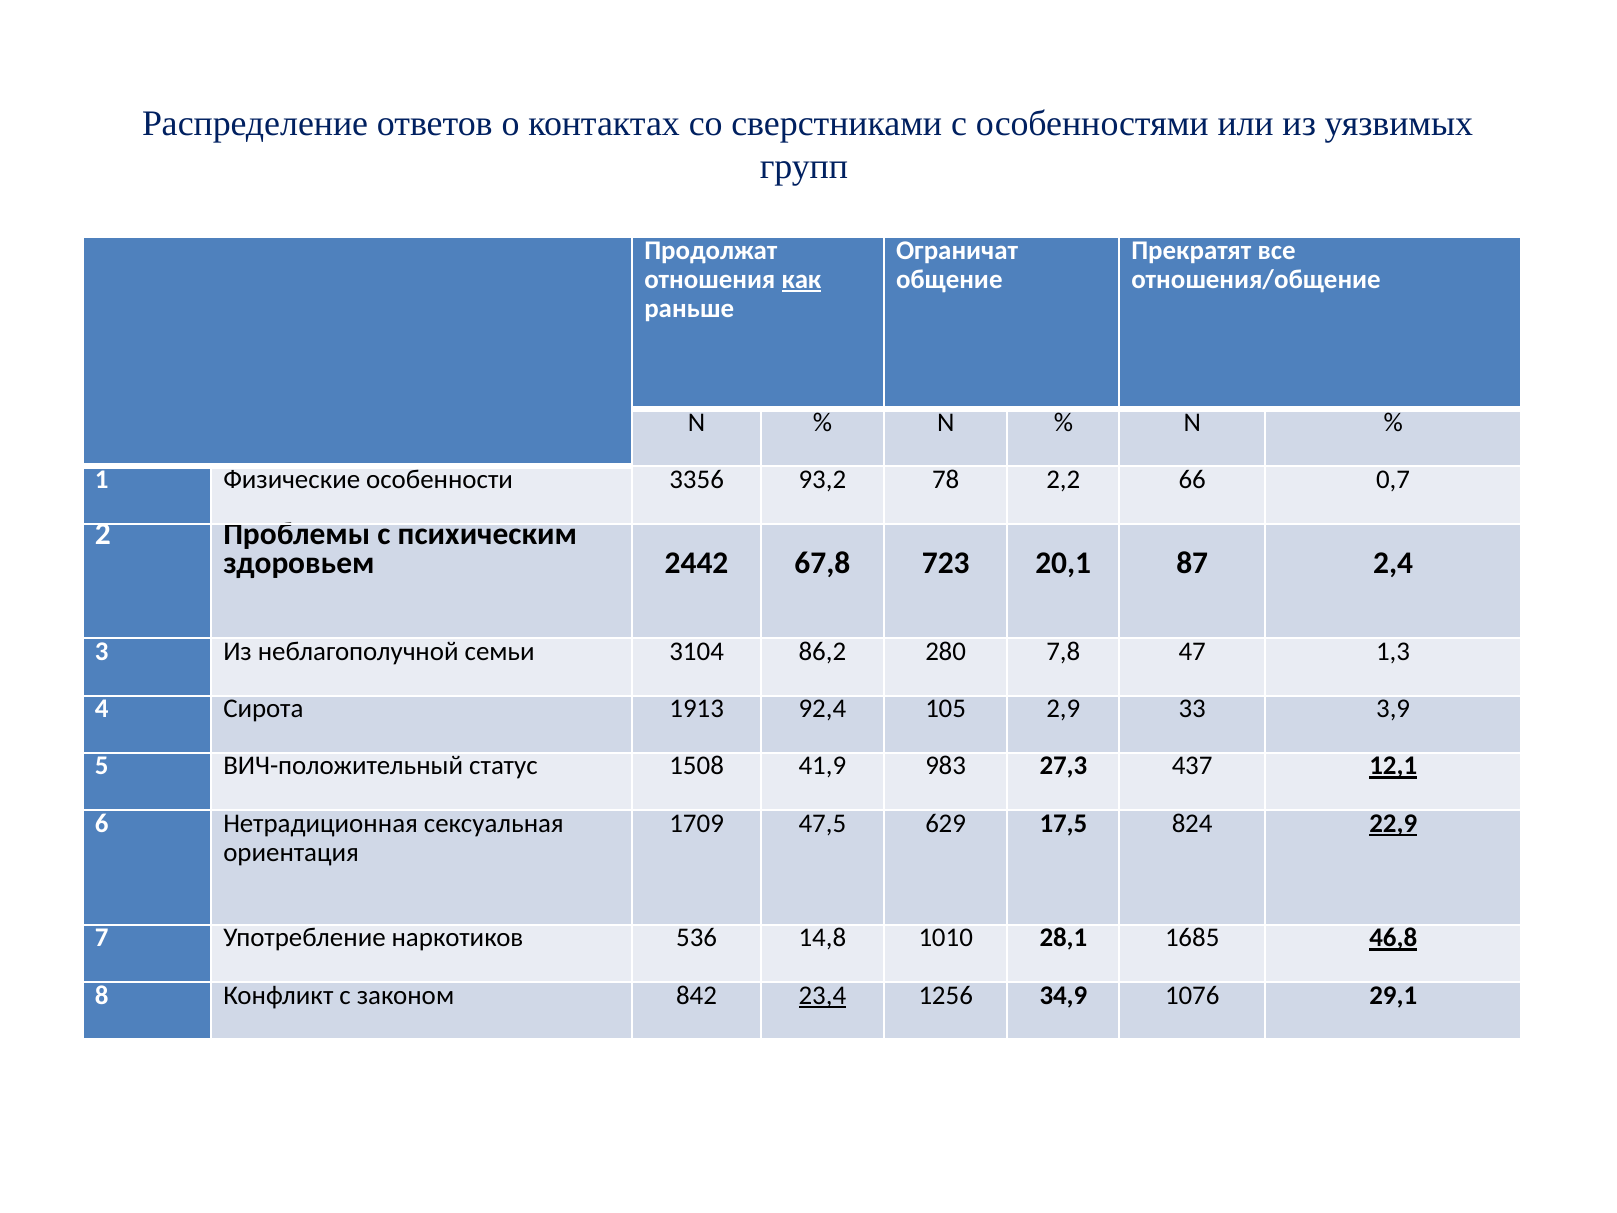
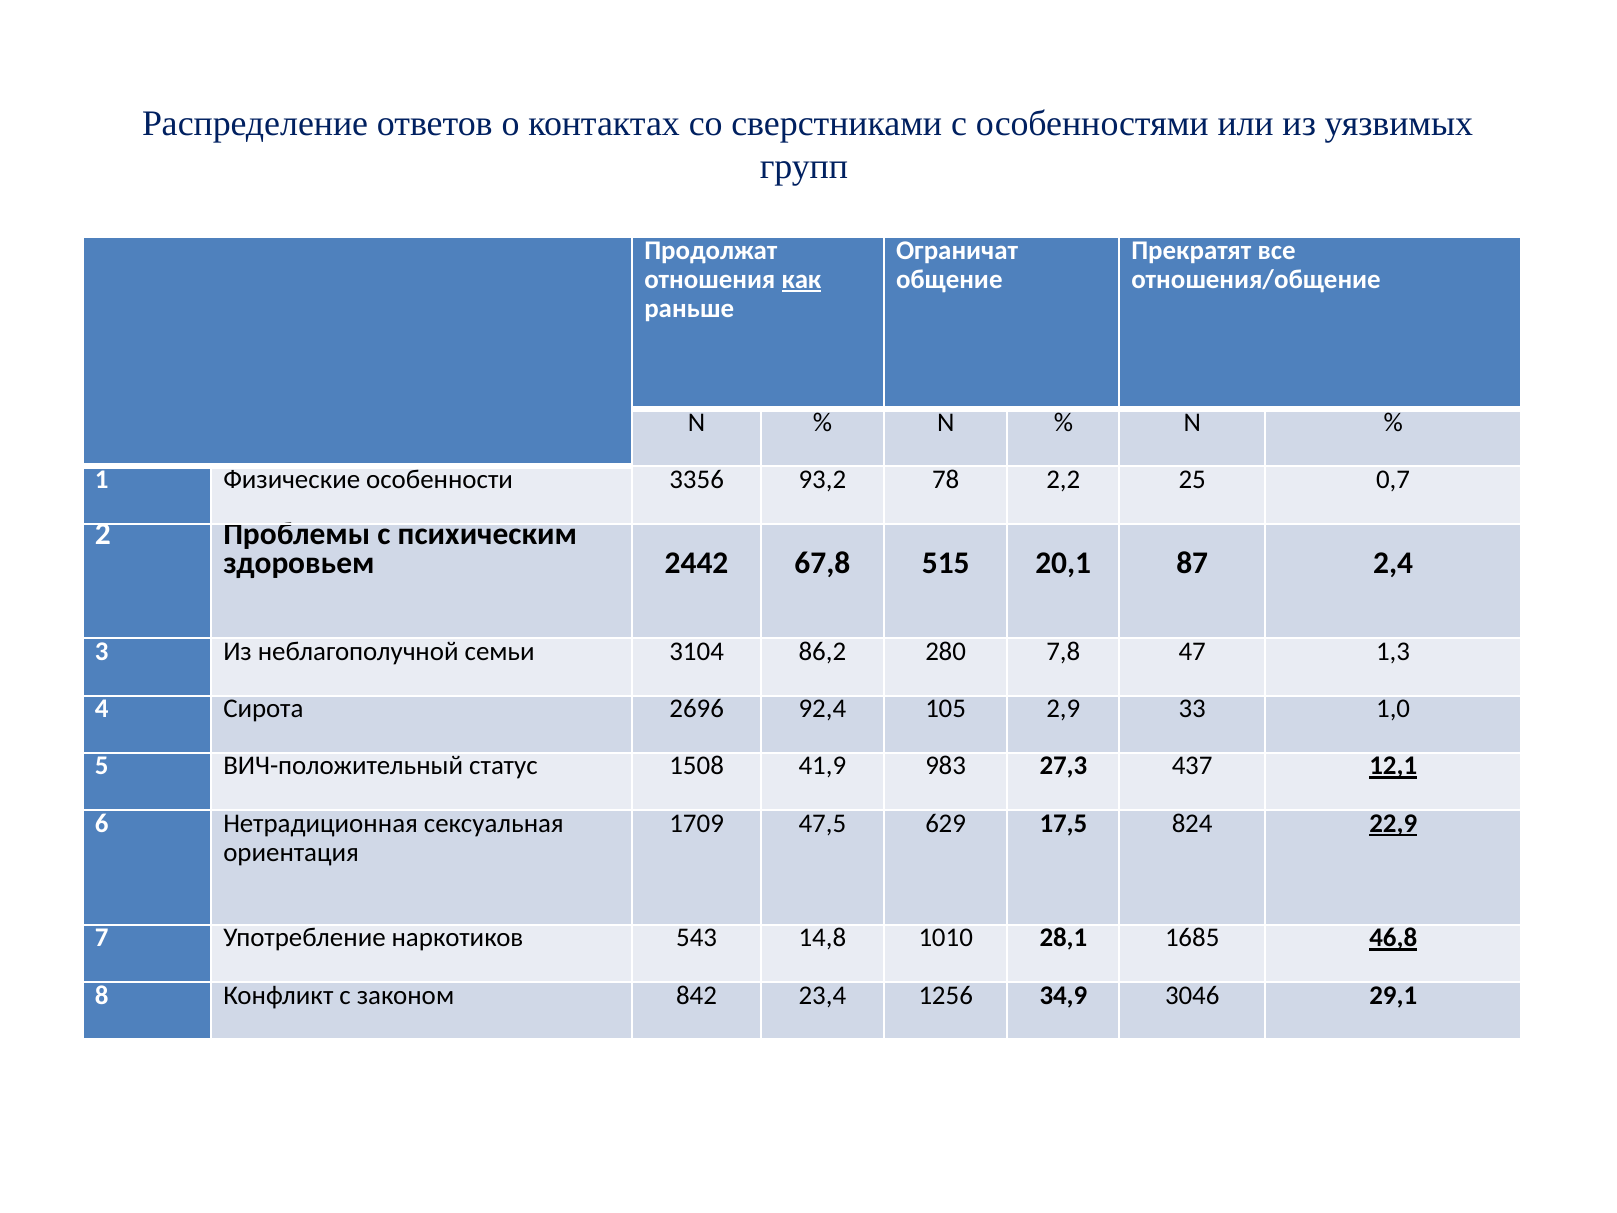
66: 66 -> 25 (1192, 479)
723: 723 -> 515 (946, 563)
1913: 1913 -> 2696 (697, 709)
3,9: 3,9 -> 1,0 (1393, 709)
536: 536 -> 543 (697, 938)
23,4 underline: present -> none (822, 995)
1076: 1076 -> 3046 (1192, 995)
